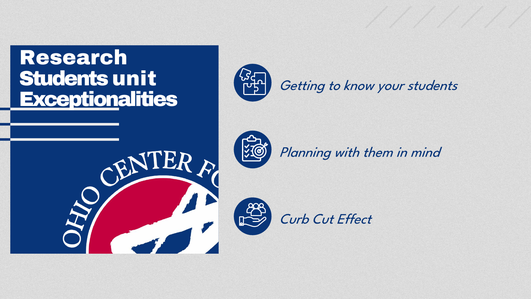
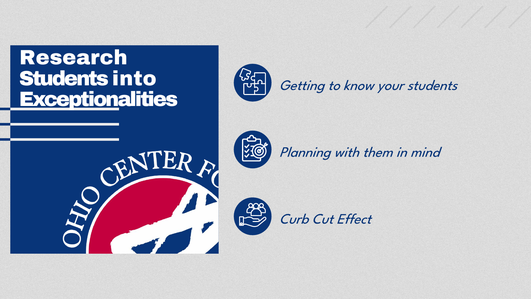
unit: unit -> into (134, 78)
